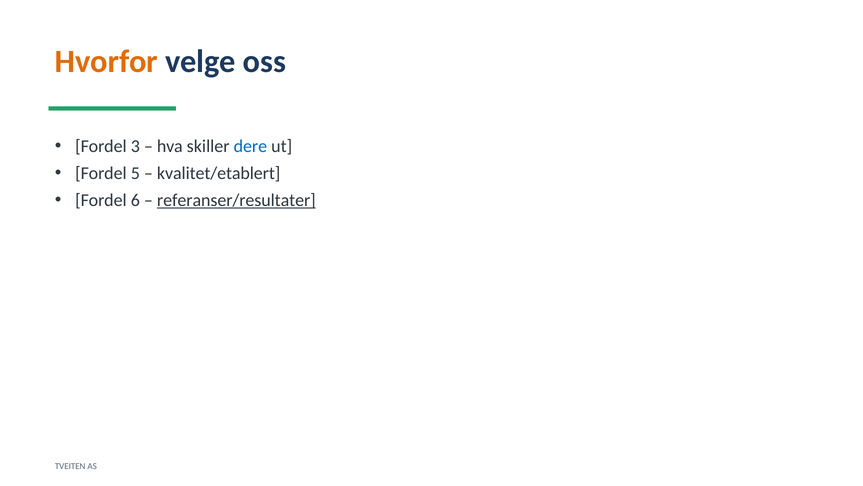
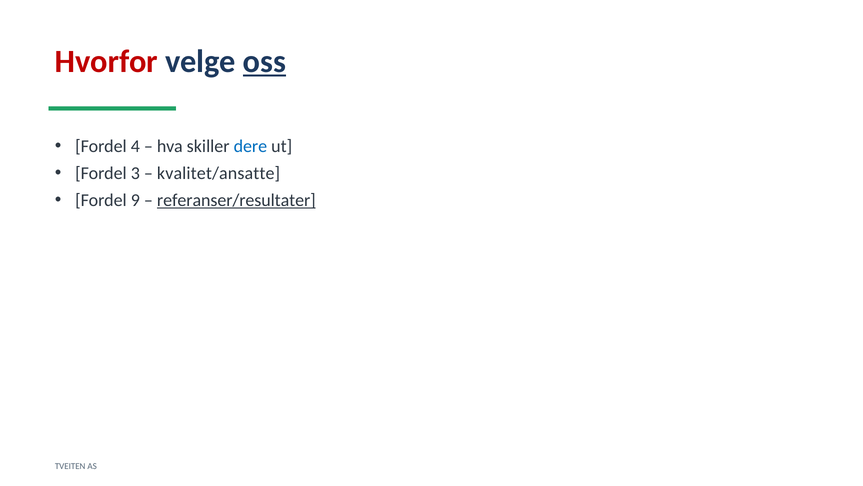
Hvorfor colour: orange -> red (106, 62)
oss underline: none -> present (265, 62)
3: 3 -> 4 (135, 146)
5: 5 -> 3 (135, 173)
kvalitet/etablert: kvalitet/etablert -> kvalitet/ansatte (219, 173)
6: 6 -> 9 (135, 200)
